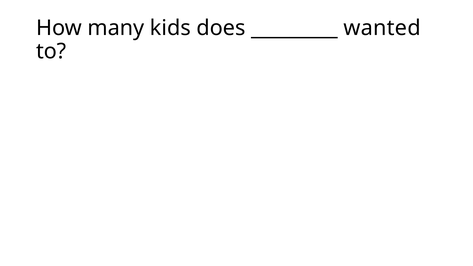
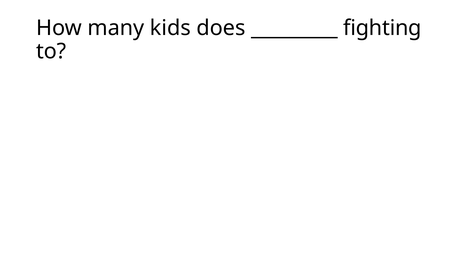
wanted: wanted -> fighting (382, 28)
